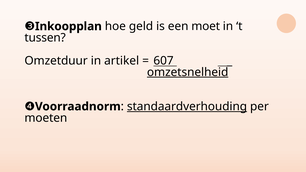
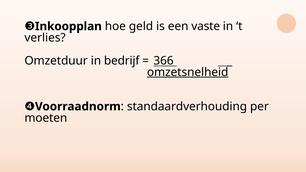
moet: moet -> vaste (206, 26)
tussen: tussen -> verlies (45, 38)
artikel: artikel -> bedrijf (122, 61)
607: 607 -> 366 (164, 61)
standaardverhouding underline: present -> none (187, 107)
